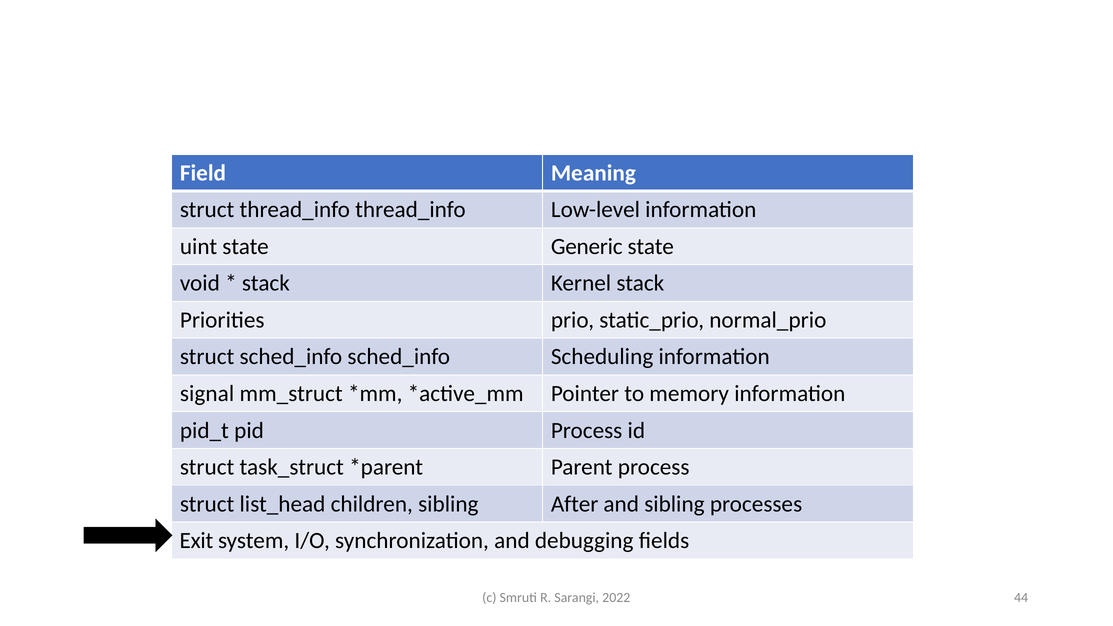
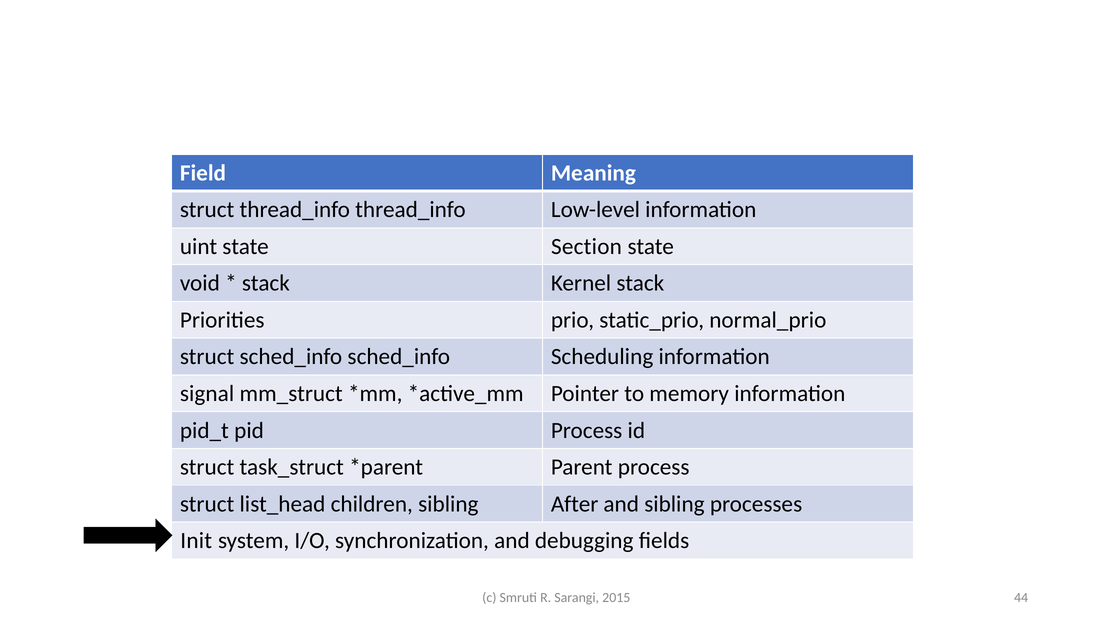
Generic: Generic -> Section (586, 247)
Exit: Exit -> Init (196, 541)
2022: 2022 -> 2015 (616, 598)
